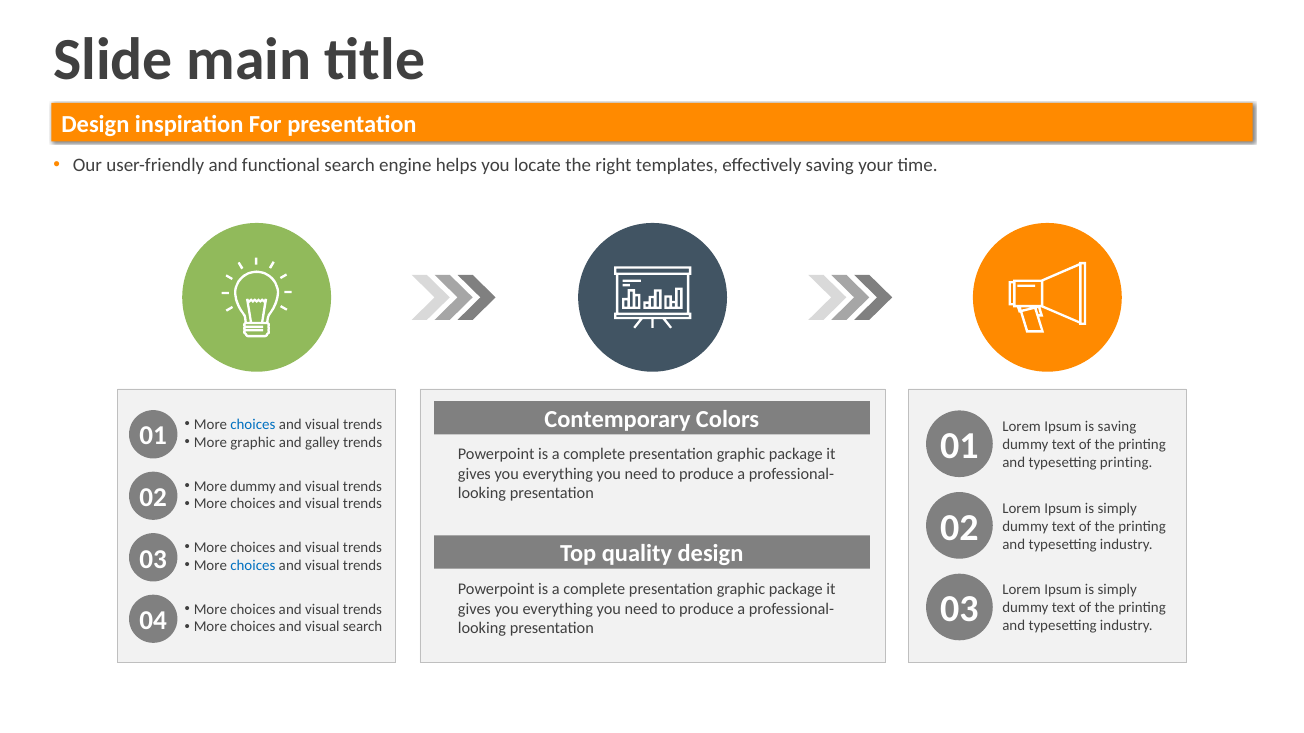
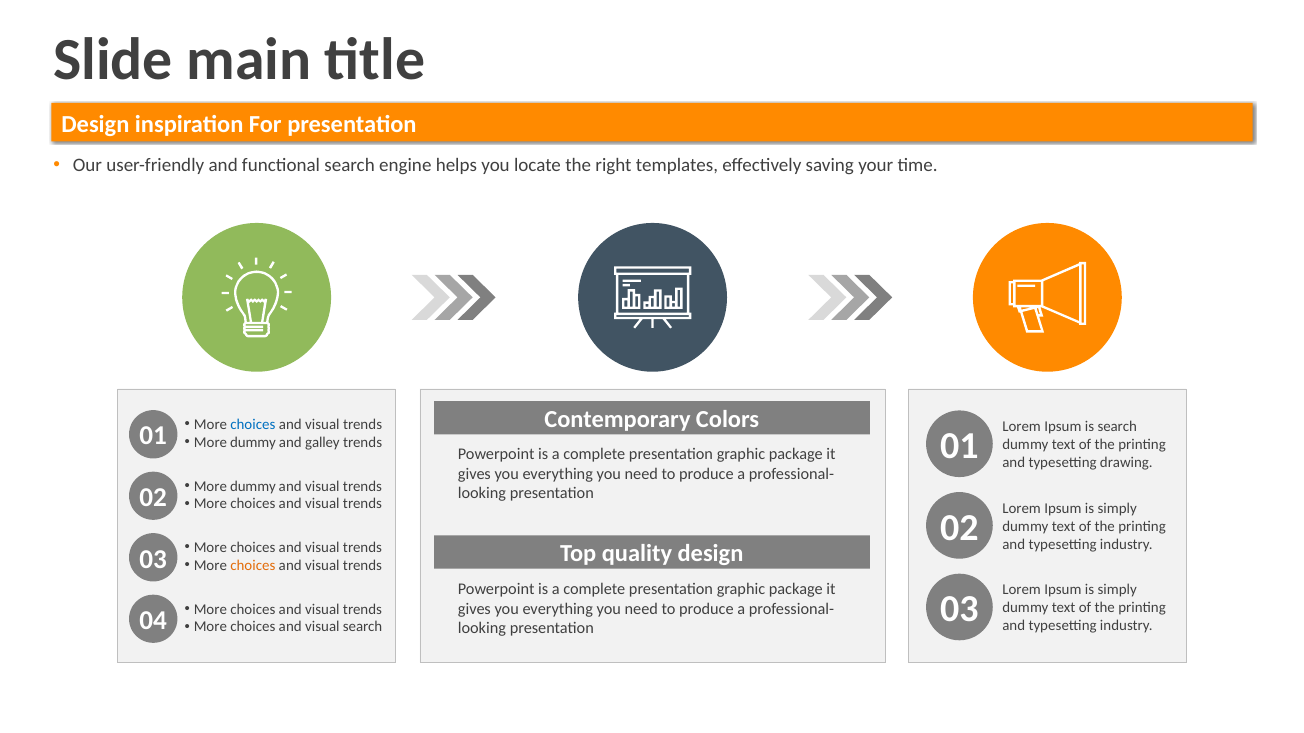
is saving: saving -> search (1117, 427)
graphic: graphic -> dummy (253, 443)
typesetting printing: printing -> drawing (1126, 463)
choices colour: blue -> orange (253, 566)
